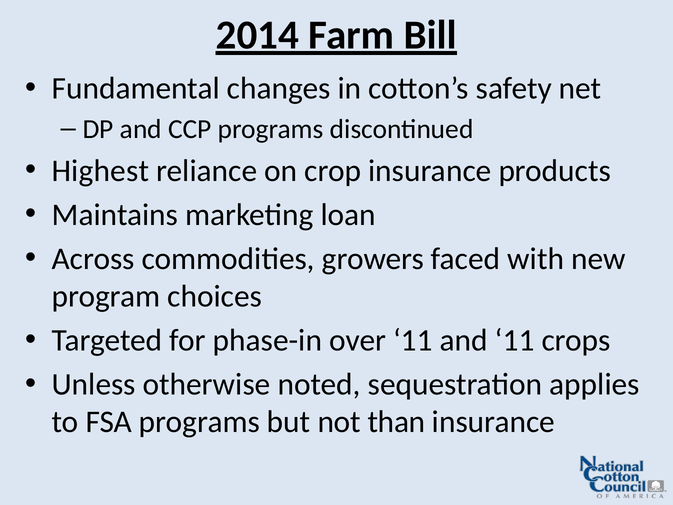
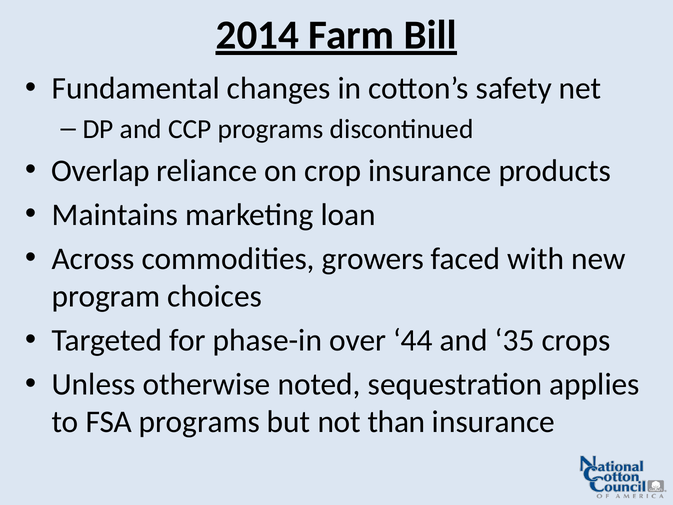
Highest: Highest -> Overlap (101, 171)
over 11: 11 -> 44 (413, 340)
and 11: 11 -> 35 (515, 340)
